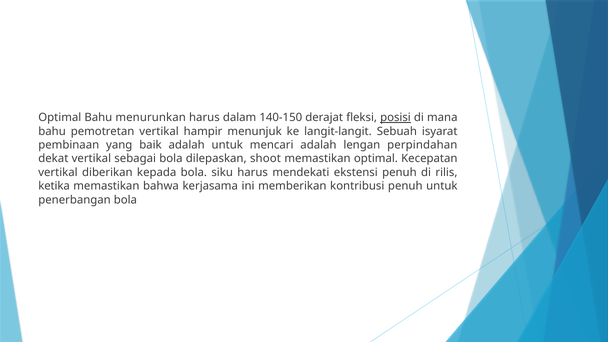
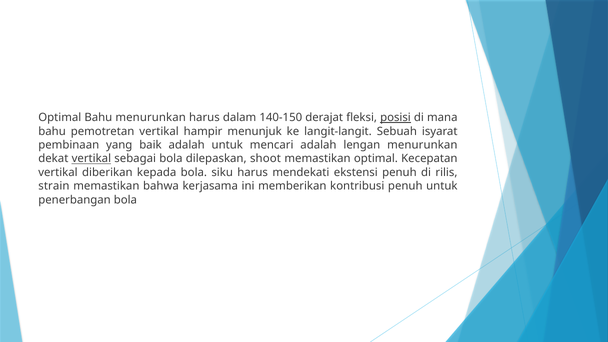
lengan perpindahan: perpindahan -> menurunkan (422, 145)
vertikal underline: none -> present (91, 159)
ketika: ketika -> strain (54, 186)
